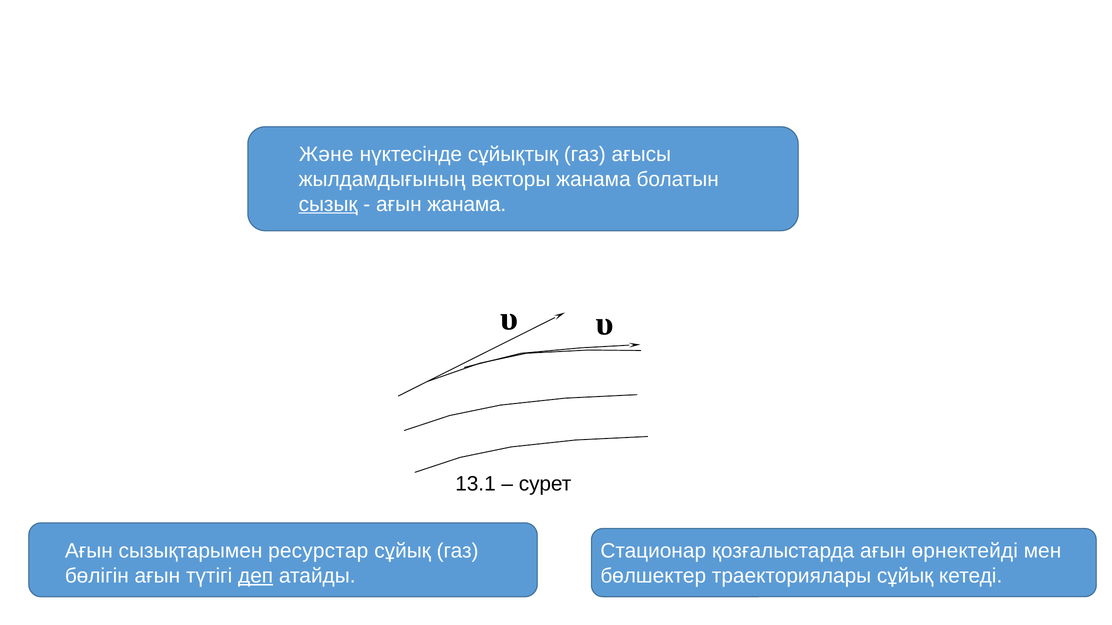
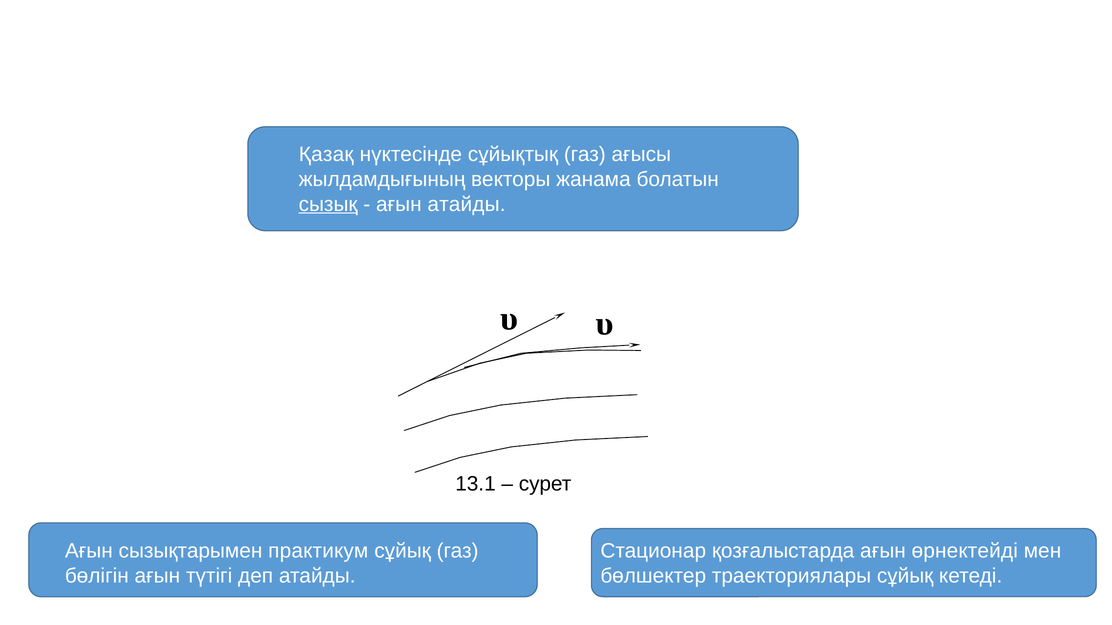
Және: Және -> Қазақ (326, 154)
ағын жанама: жанама -> атайды (466, 204)
ресурстар: ресурстар -> практикум (318, 551)
деп underline: present -> none (256, 576)
